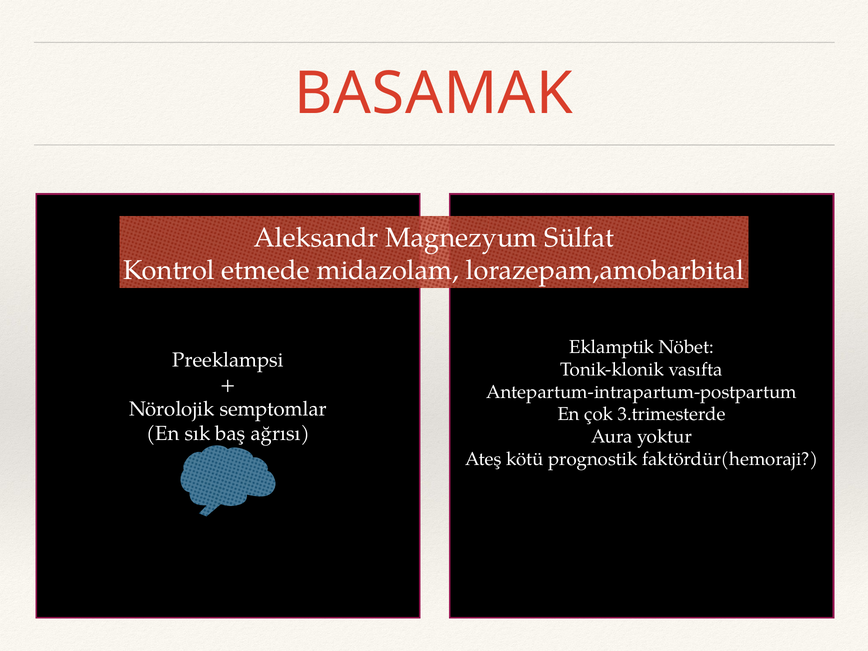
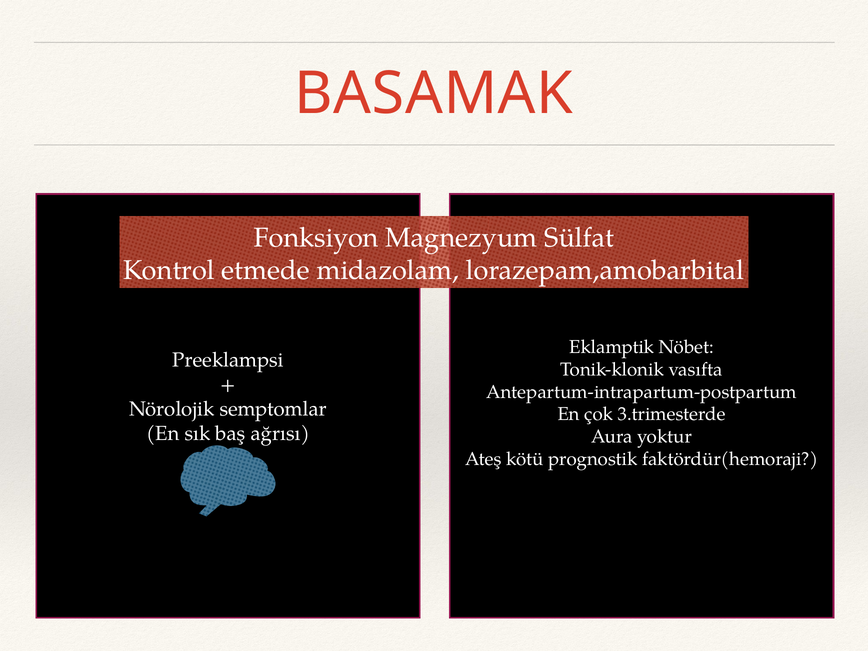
Aleksandr: Aleksandr -> Fonksiyon (316, 238)
